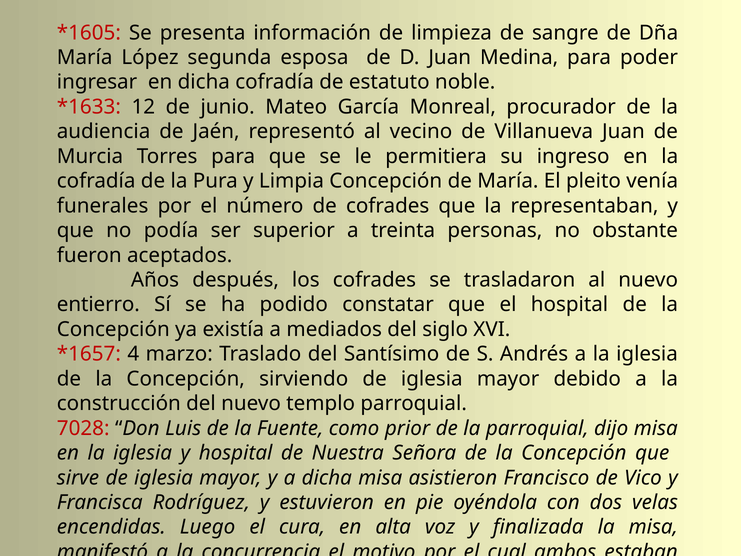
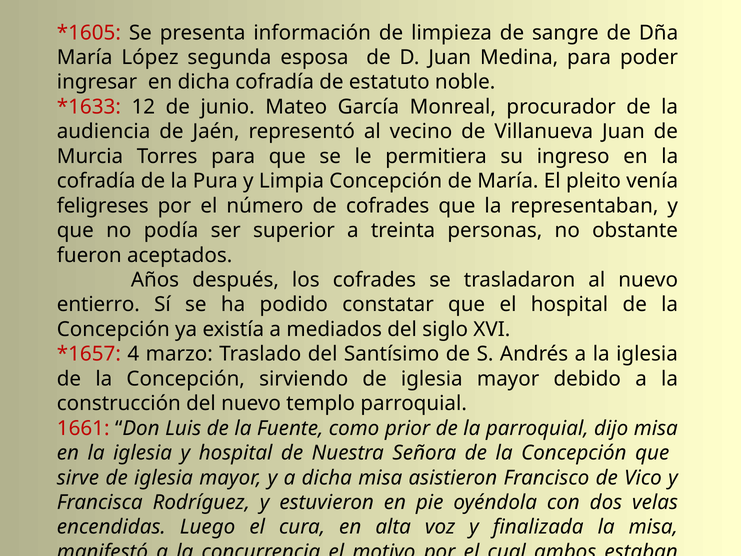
funerales: funerales -> feligreses (103, 206)
7028: 7028 -> 1661 (83, 428)
